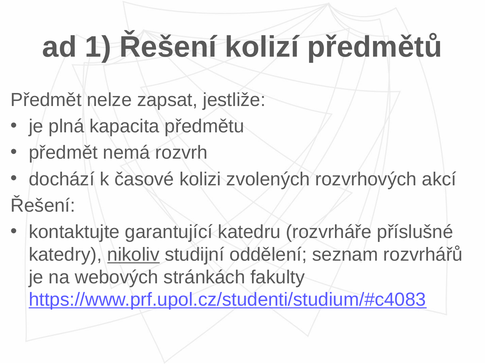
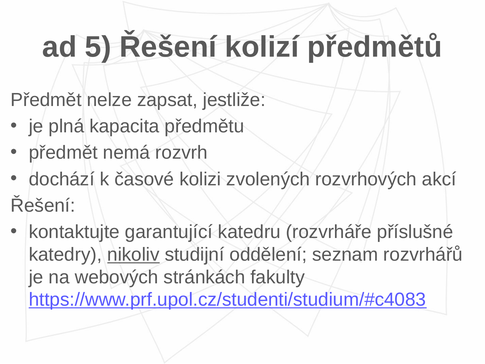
1: 1 -> 5 (98, 47)
